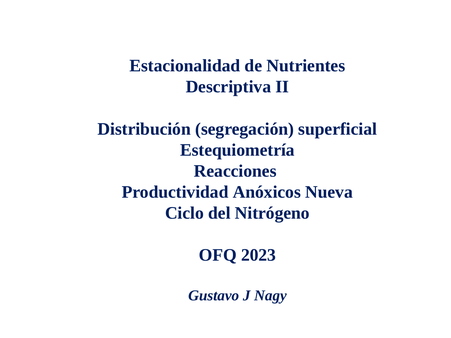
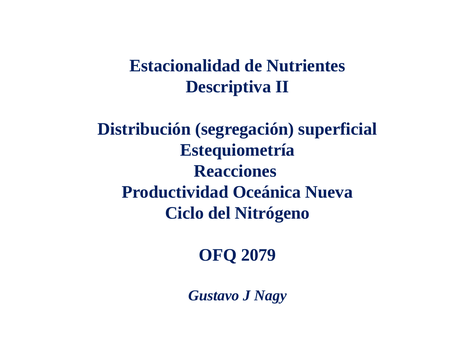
Anóxicos: Anóxicos -> Oceánica (267, 192)
2023: 2023 -> 2079 (259, 255)
